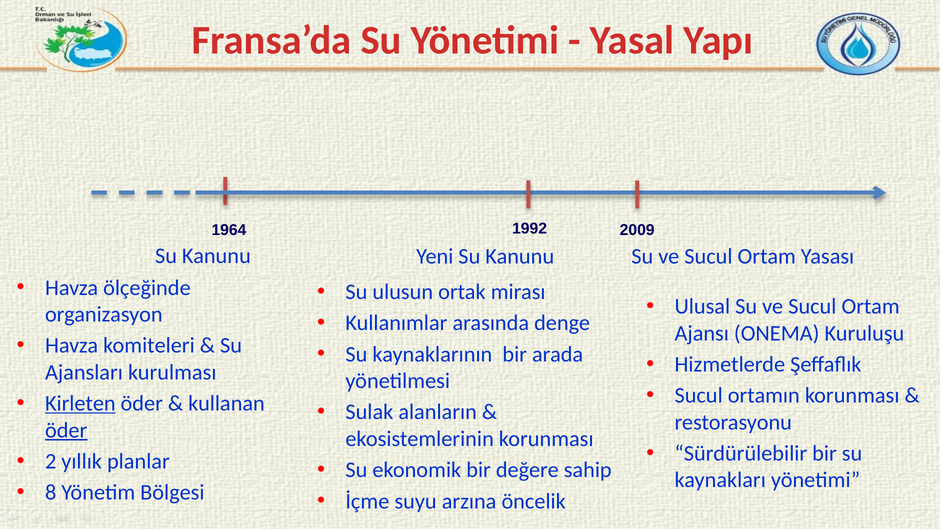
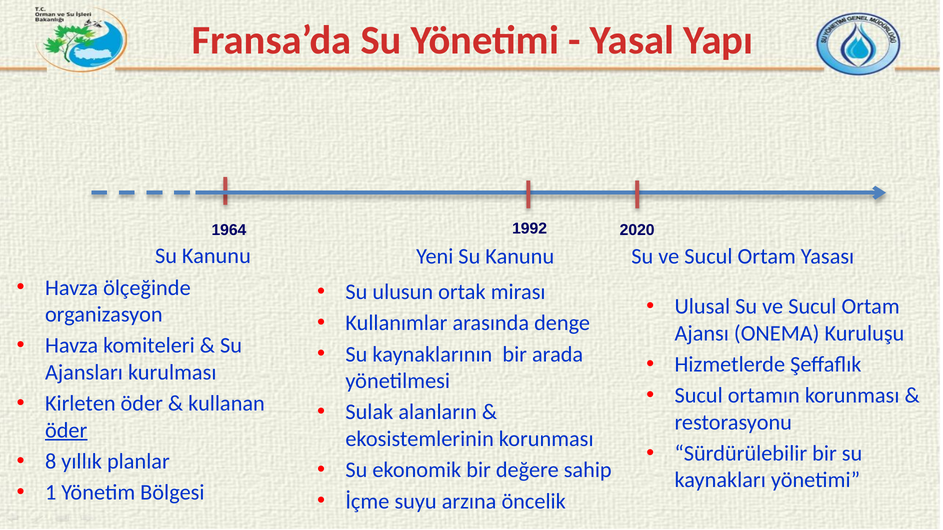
2009: 2009 -> 2020 (637, 230)
Kirleten underline: present -> none (80, 404)
2: 2 -> 8 (51, 462)
8: 8 -> 1 (51, 493)
